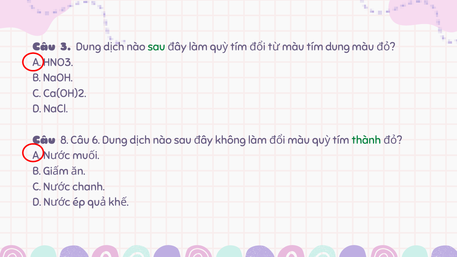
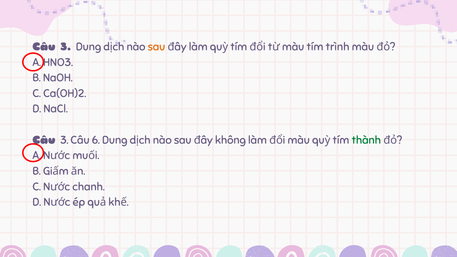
sau colour: green -> orange (157, 47)
tím dung: dung -> trình (338, 47)
8: 8 -> 3 (64, 140)
